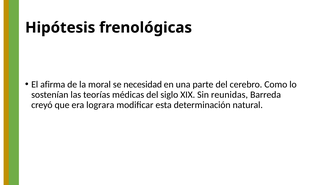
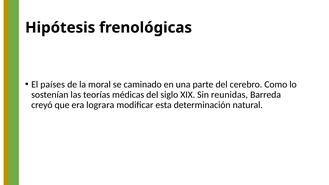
afirma: afirma -> países (53, 84)
necesidad: necesidad -> caminado (143, 84)
